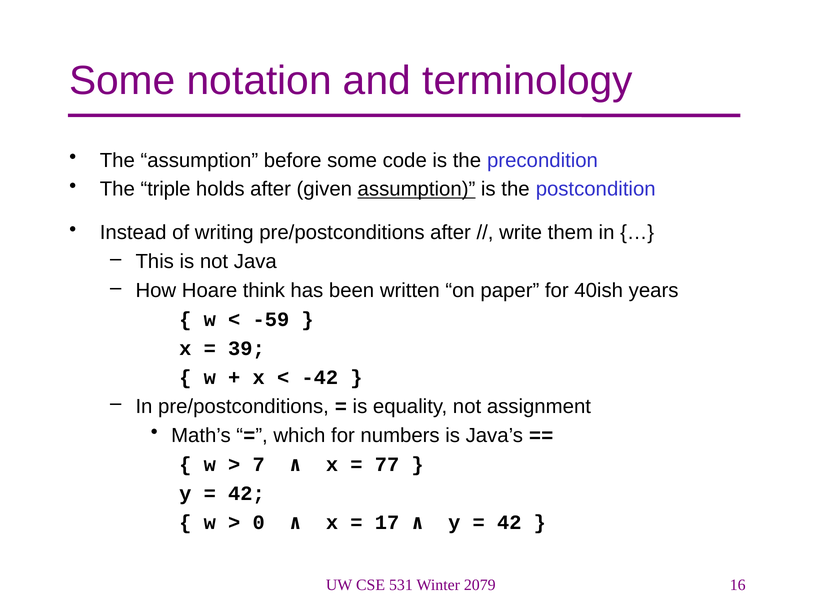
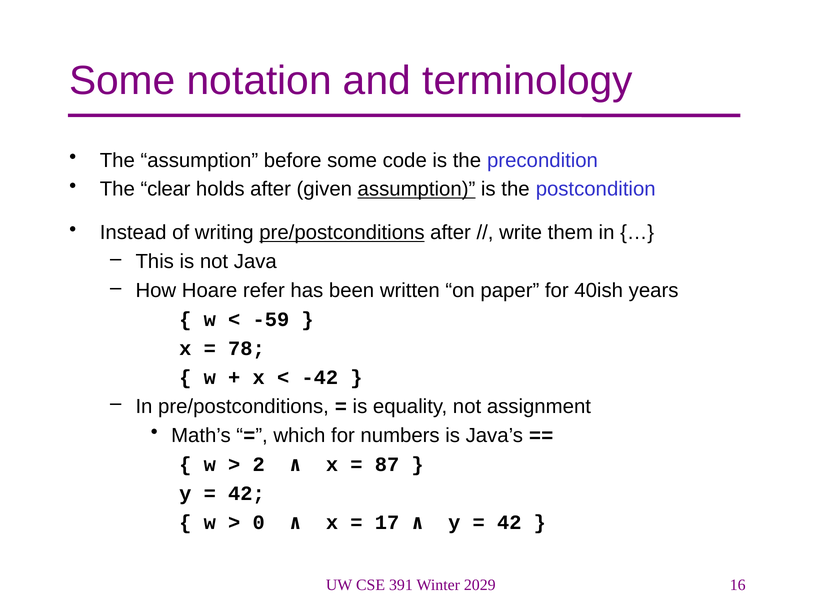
triple: triple -> clear (166, 189)
pre/postconditions underline: none -> present (342, 233)
think: think -> refer (264, 291)
39: 39 -> 78 (246, 349)
7: 7 -> 2 (259, 465)
77: 77 -> 87 (387, 465)
531: 531 -> 391 (401, 585)
2079: 2079 -> 2029 (480, 585)
